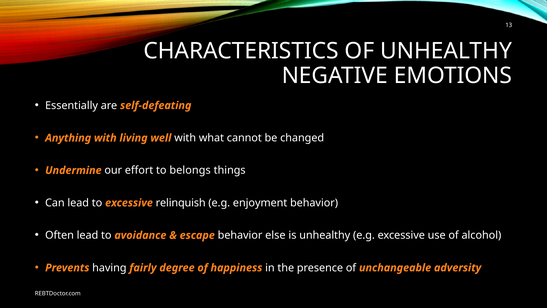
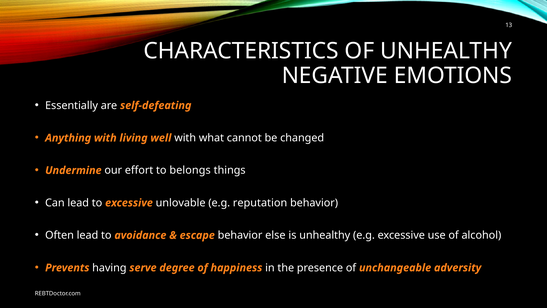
relinquish: relinquish -> unlovable (181, 203)
enjoyment: enjoyment -> reputation (260, 203)
fairly: fairly -> serve (143, 268)
